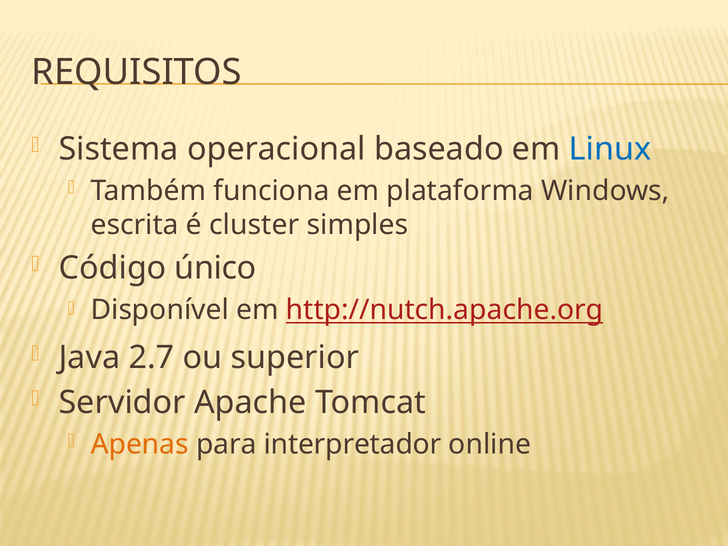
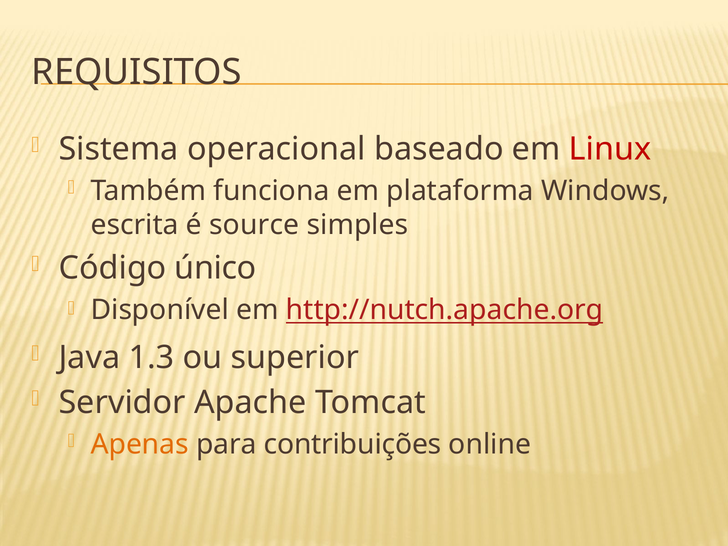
Linux colour: blue -> red (610, 149)
cluster: cluster -> source (254, 225)
2.7: 2.7 -> 1.3 (152, 357)
interpretador: interpretador -> contribuições (353, 445)
